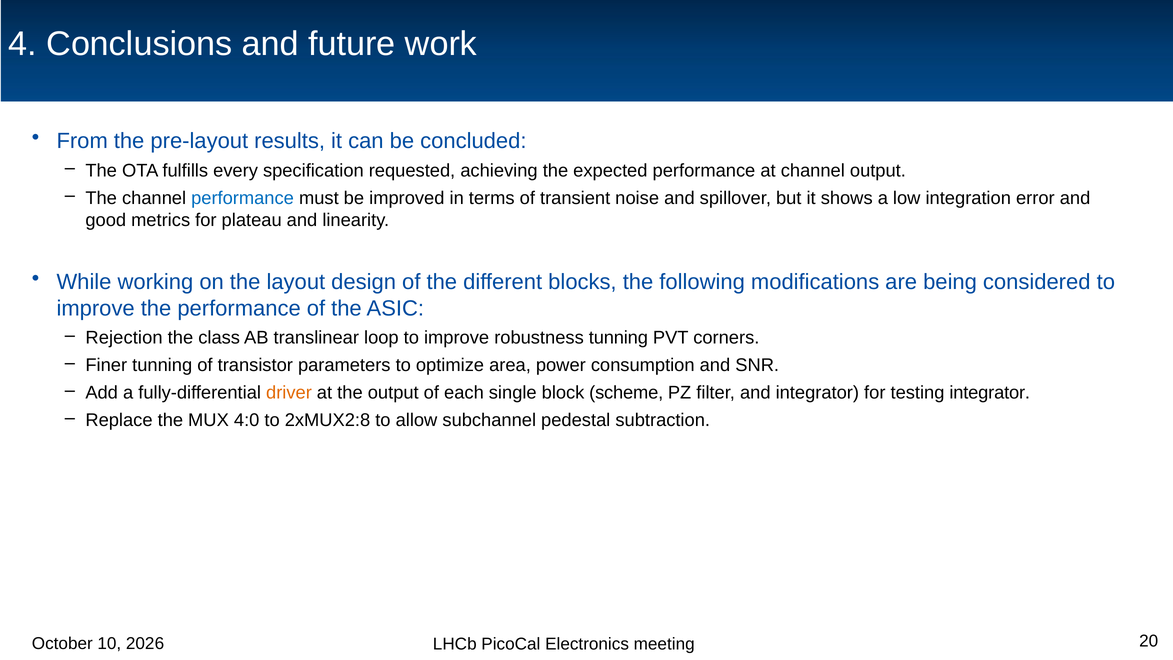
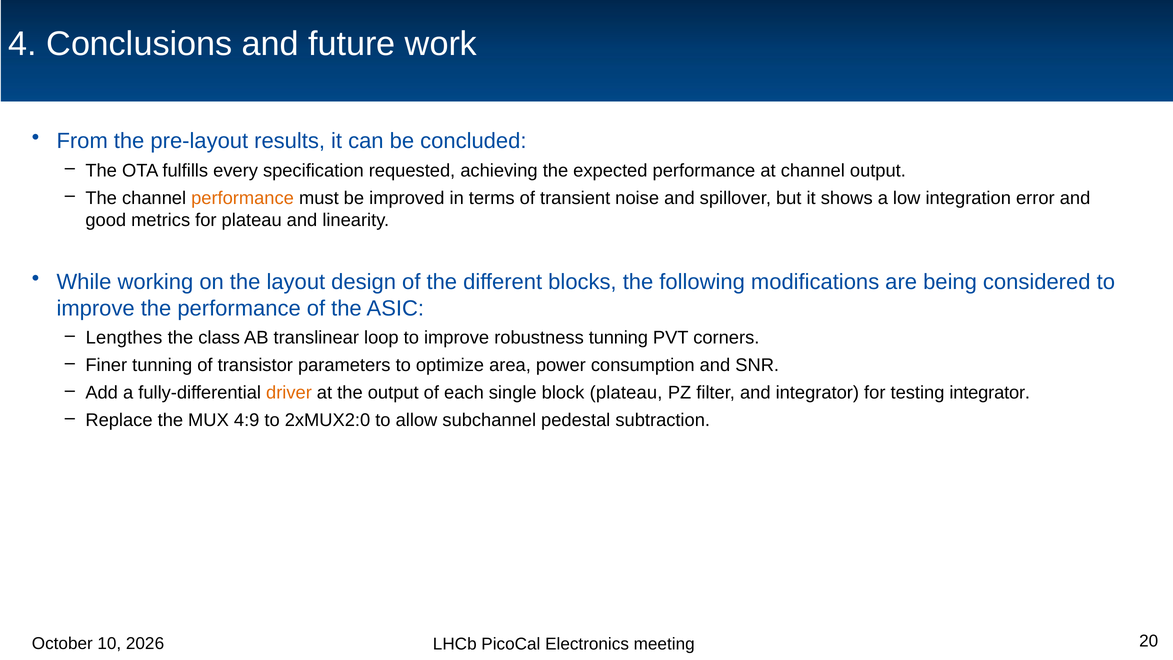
performance colour: blue -> orange (243, 198)
Rejection: Rejection -> Lengthes (124, 338)
block scheme: scheme -> plateau (626, 393)
4:0: 4:0 -> 4:9 (247, 420)
2xMUX2:8: 2xMUX2:8 -> 2xMUX2:0 (327, 420)
